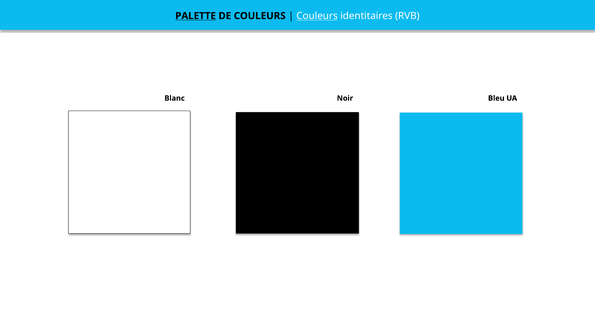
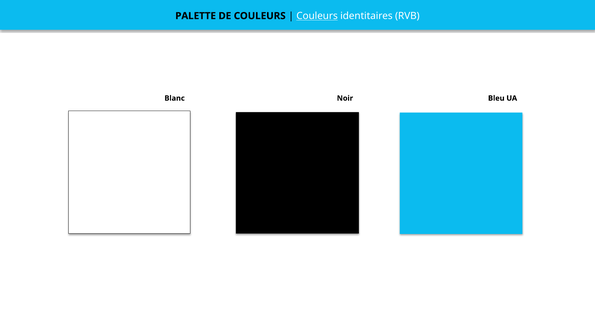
PALETTE underline: present -> none (196, 16)
